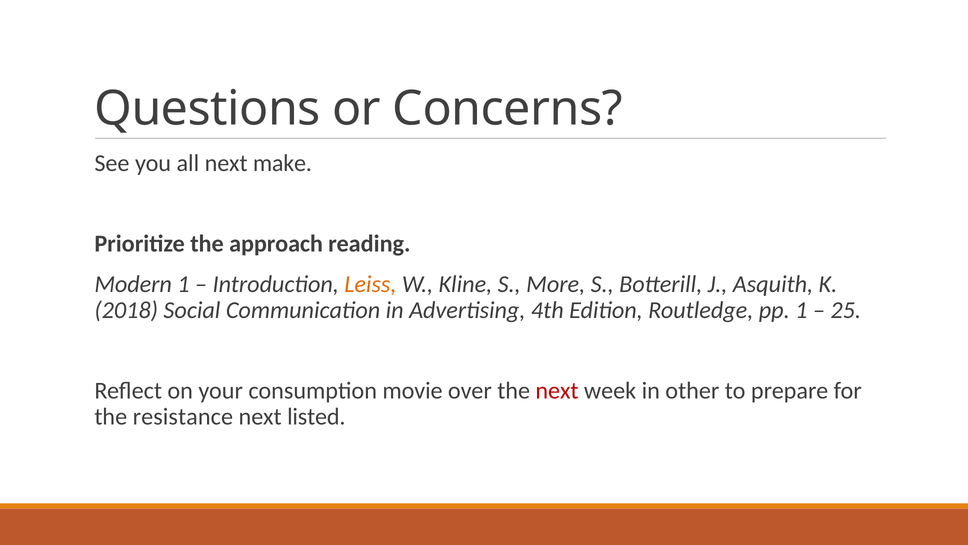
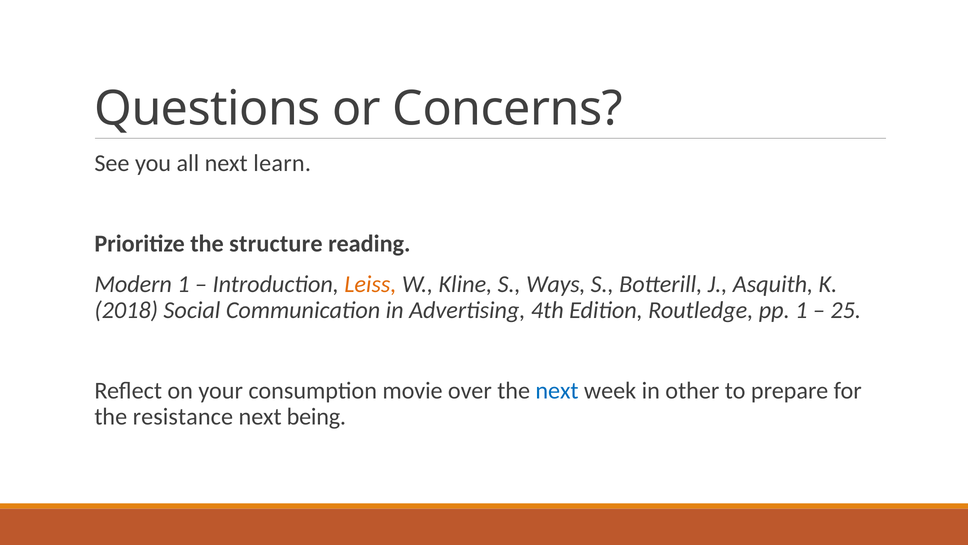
make: make -> learn (282, 163)
approach: approach -> structure (276, 244)
More: More -> Ways (556, 284)
next colour: red -> blue (557, 390)
listed: listed -> being (316, 417)
